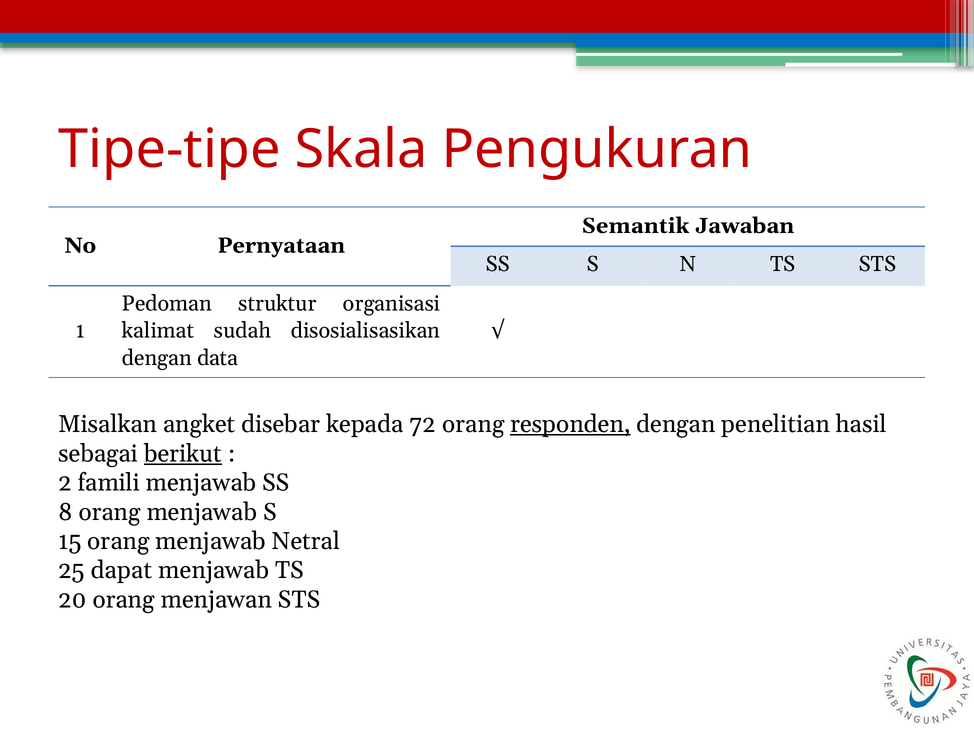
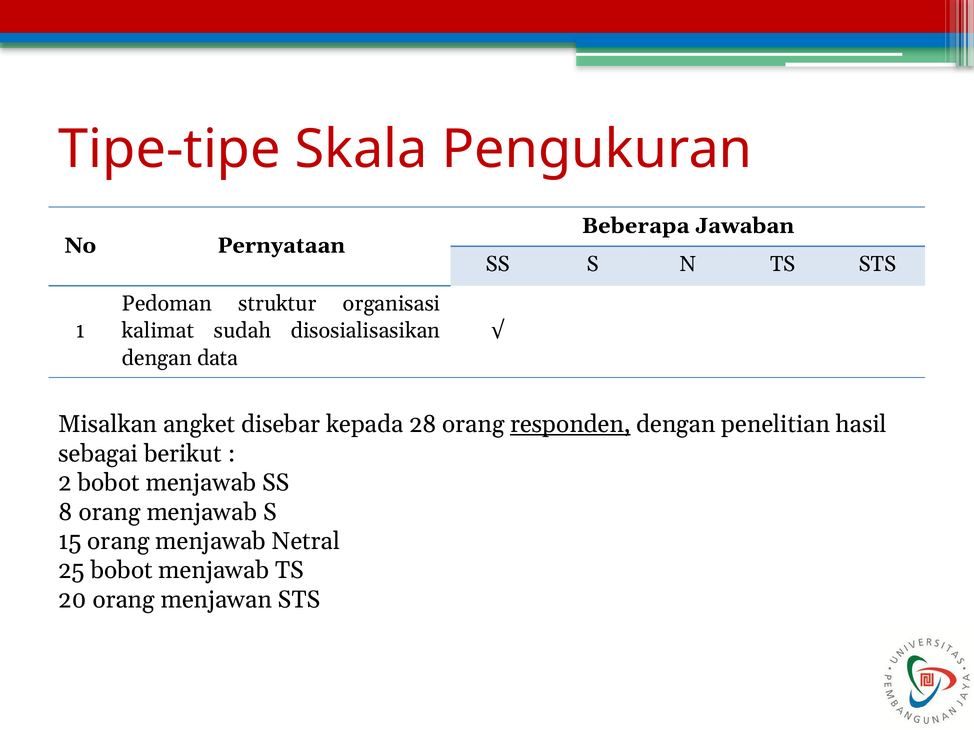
Semantik: Semantik -> Beberapa (636, 226)
72: 72 -> 28 (423, 425)
berikut underline: present -> none (183, 454)
2 famili: famili -> bobot (109, 483)
25 dapat: dapat -> bobot (122, 571)
